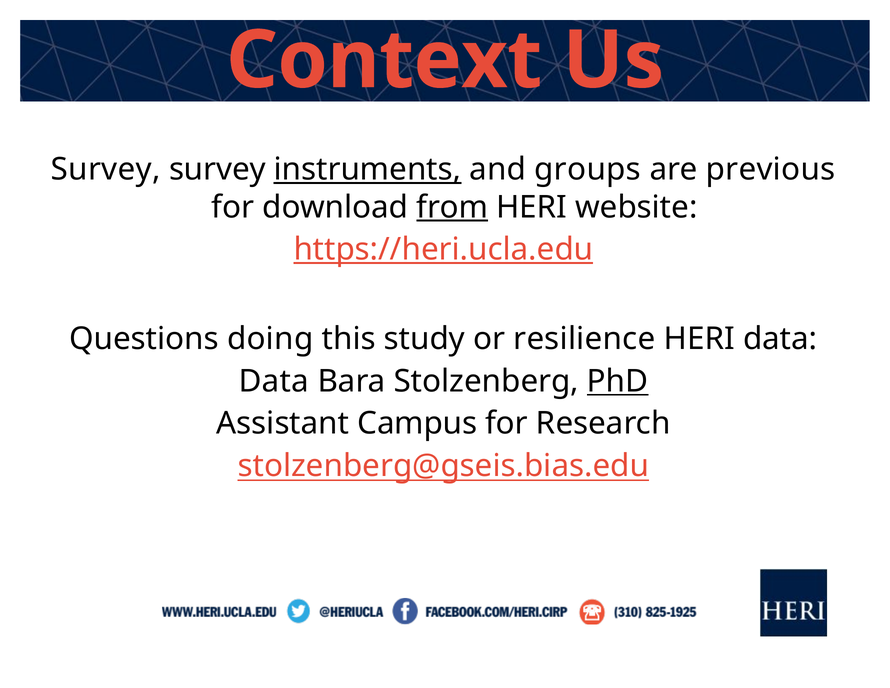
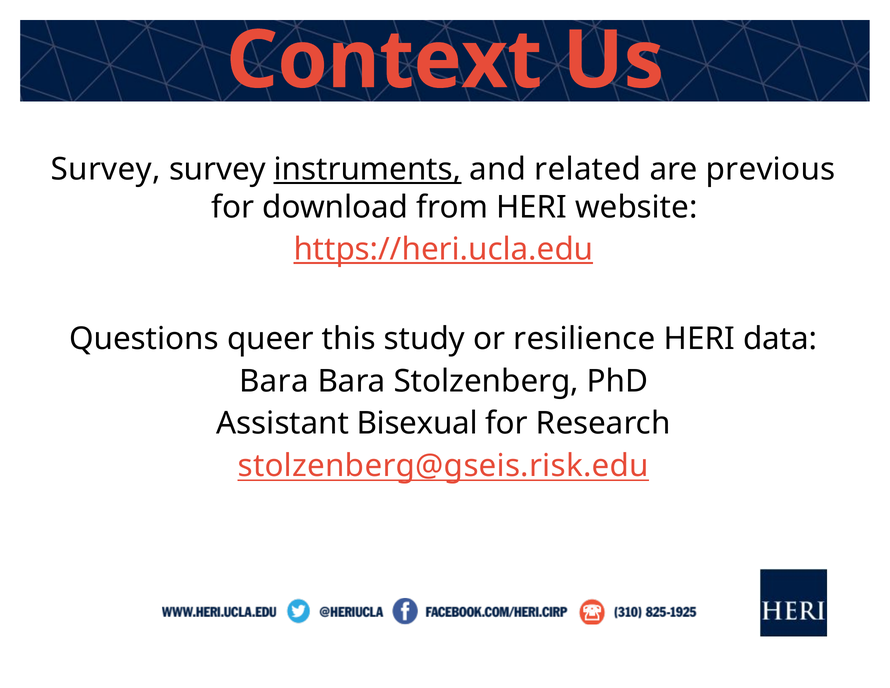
groups: groups -> related (588, 169)
from underline: present -> none (452, 207)
doing: doing -> queer (270, 339)
Data: Data -> Bara (274, 381)
PhD underline: present -> none (618, 381)
Campus: Campus -> Bisexual (417, 423)
stolzenberg@gseis.bias.edu: stolzenberg@gseis.bias.edu -> stolzenberg@gseis.risk.edu (443, 466)
